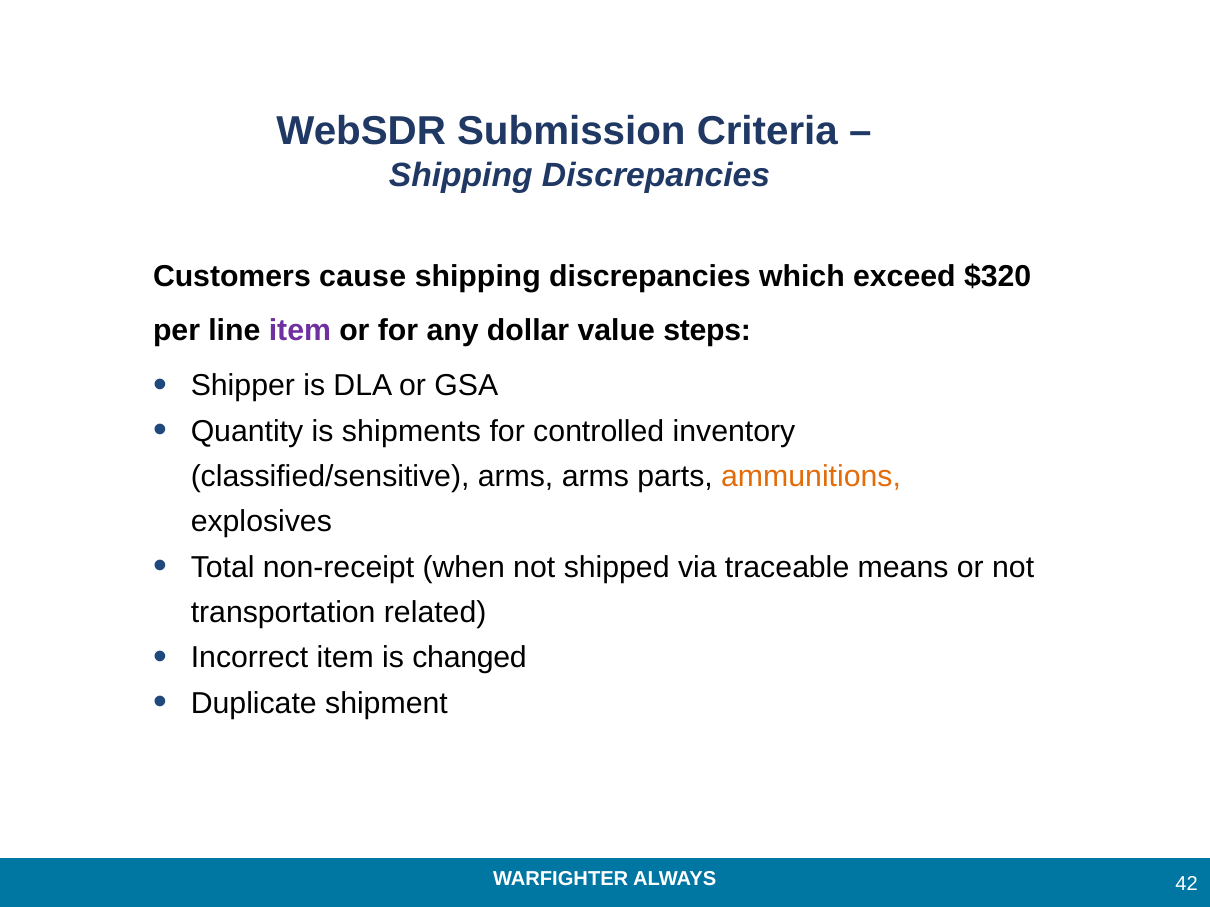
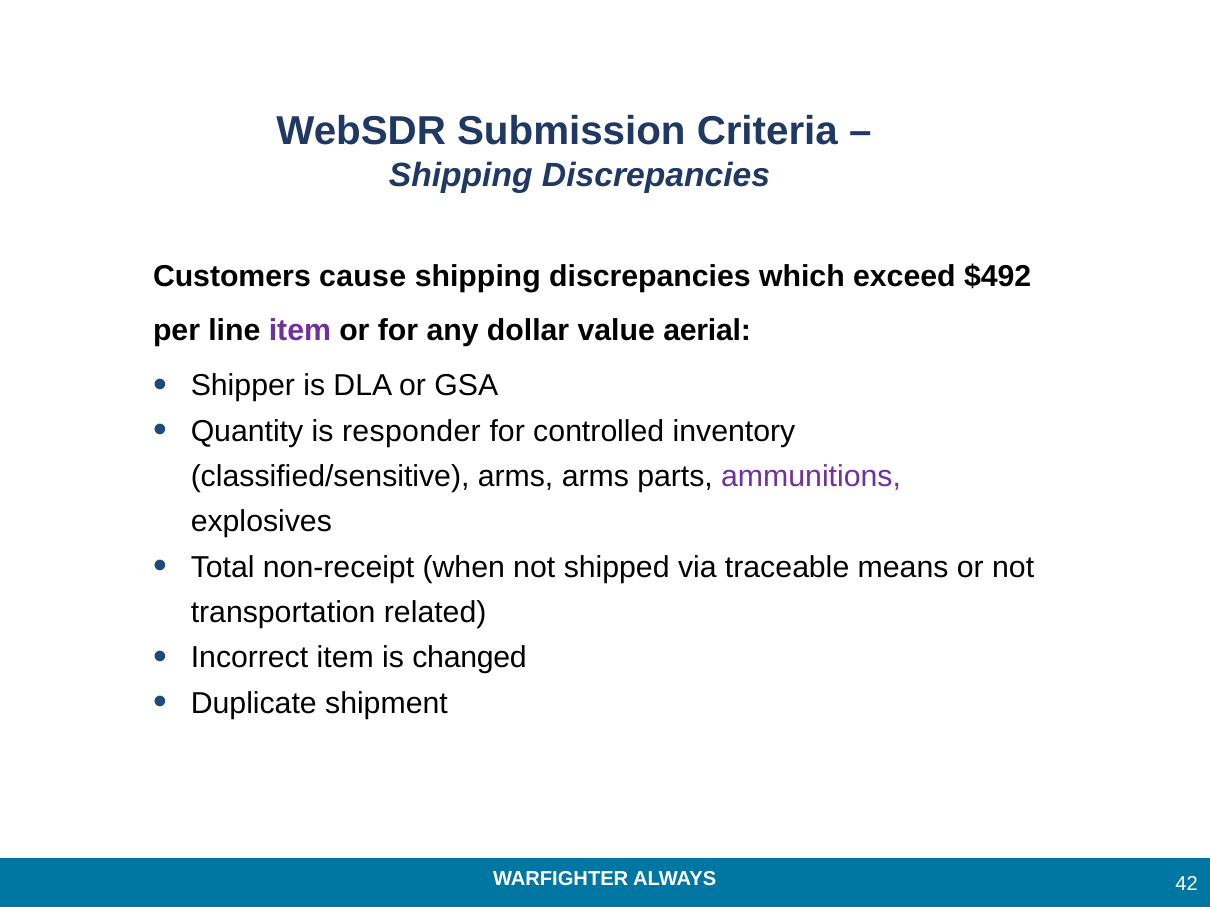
$320: $320 -> $492 (998, 276)
steps: steps -> aerial (707, 331)
shipments: shipments -> responder (411, 432)
ammunitions colour: orange -> purple (811, 477)
